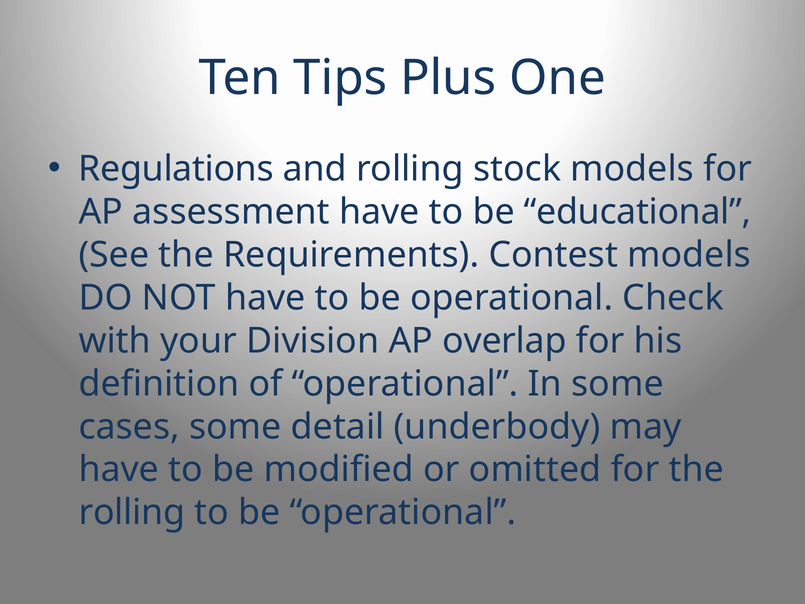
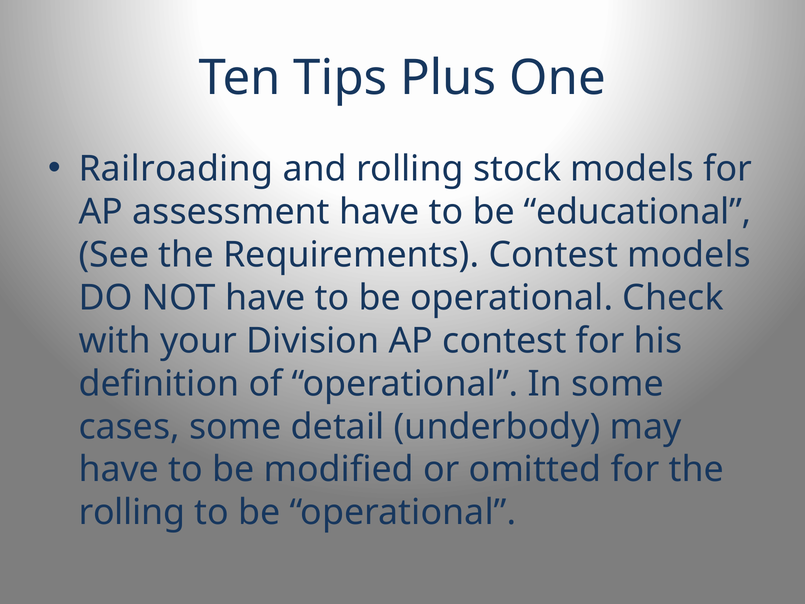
Regulations: Regulations -> Railroading (176, 169)
AP overlap: overlap -> contest (504, 341)
